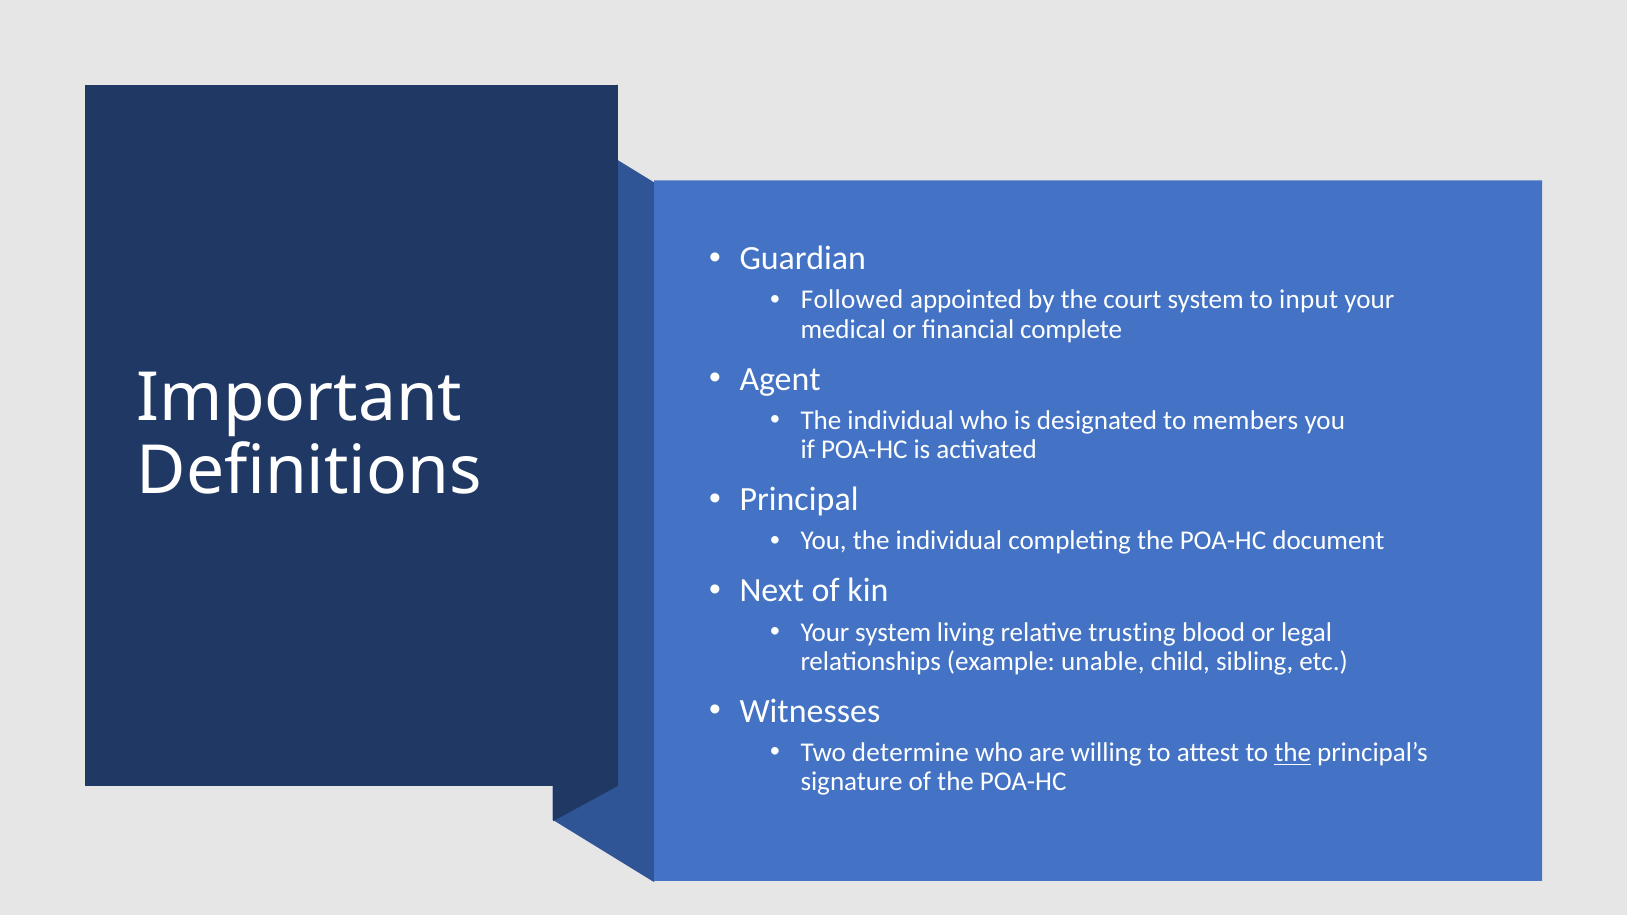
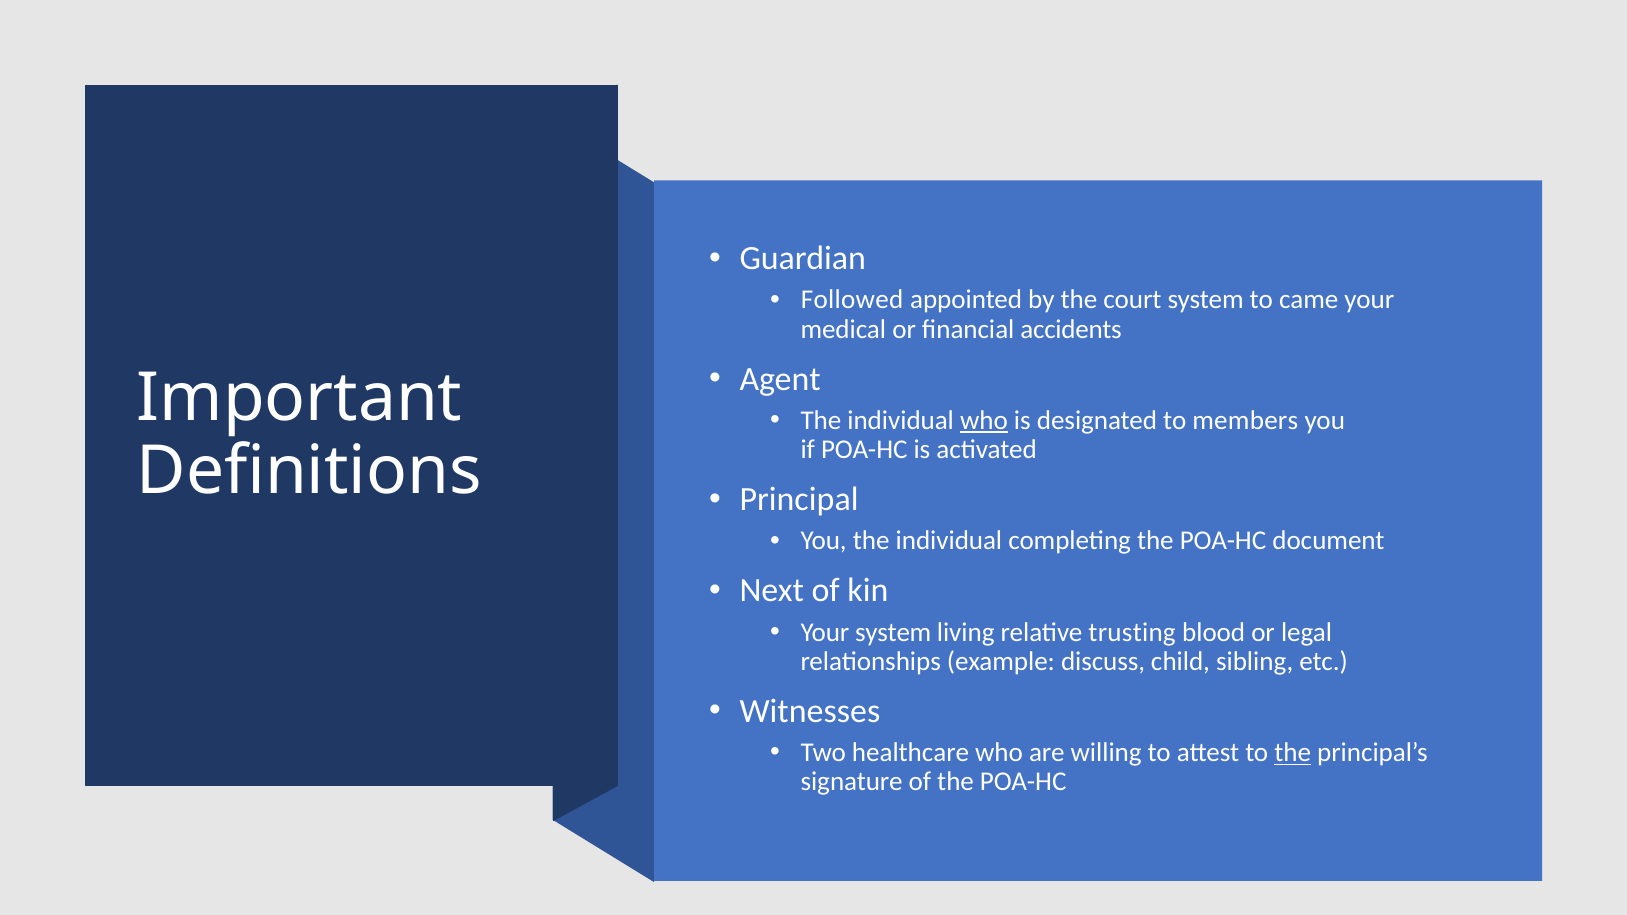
input: input -> came (1309, 300)
complete: complete -> accidents (1071, 329)
who underline: none -> present (984, 420)
unable: unable -> discuss (1103, 662)
determine: determine -> healthcare (911, 753)
